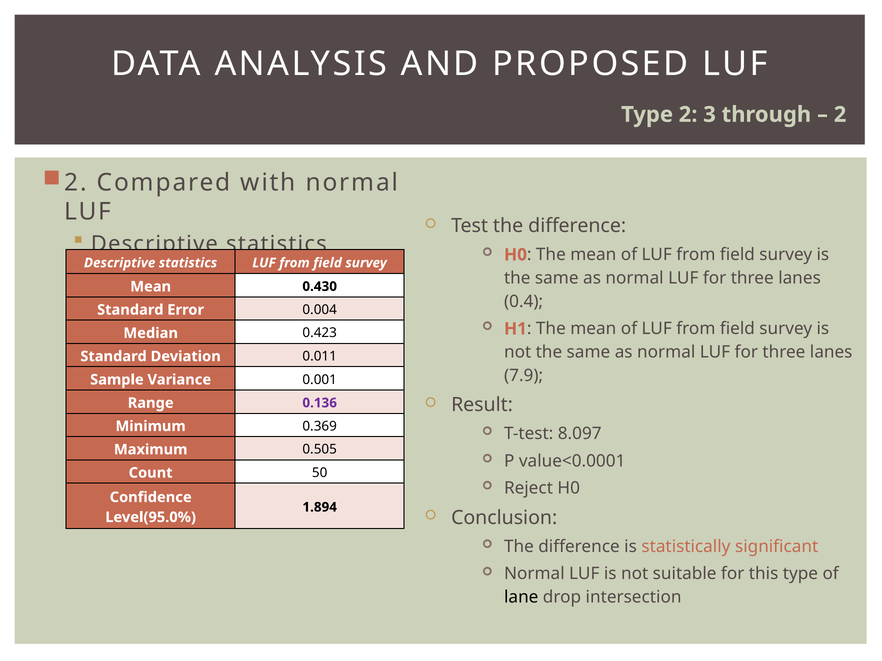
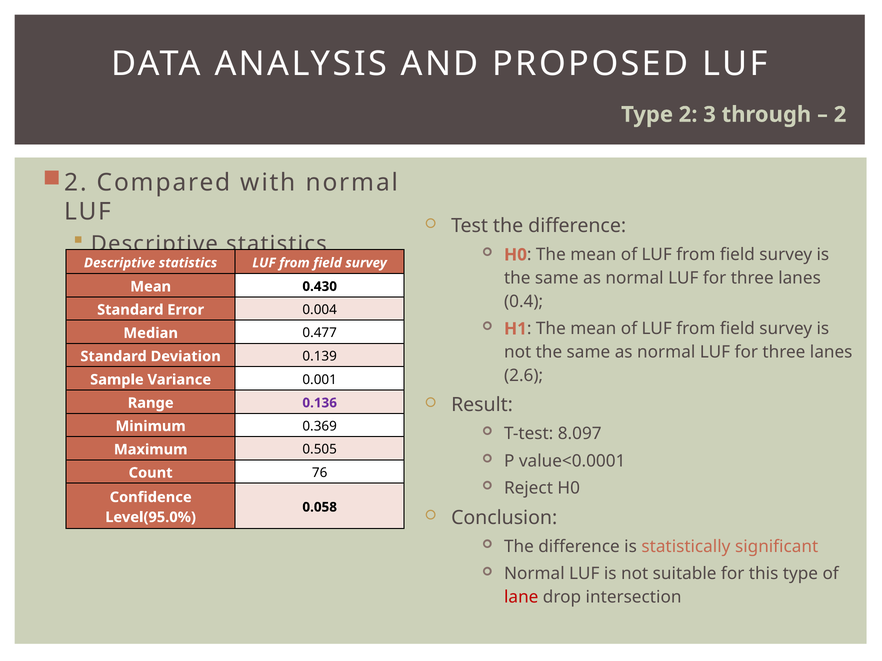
0.423: 0.423 -> 0.477 (320, 333)
0.011: 0.011 -> 0.139 (320, 357)
7.9: 7.9 -> 2.6 (524, 376)
50: 50 -> 76 (320, 473)
1.894: 1.894 -> 0.058 (320, 508)
lane colour: black -> red (521, 598)
